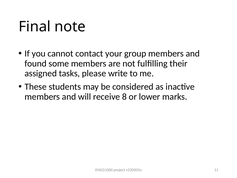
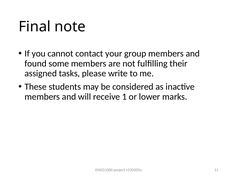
8: 8 -> 1 (124, 97)
